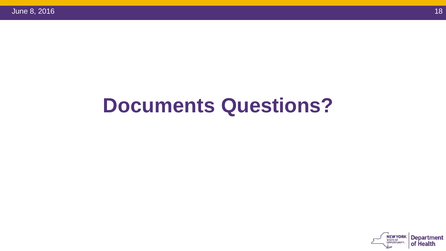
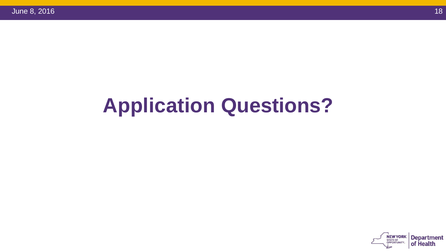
Documents: Documents -> Application (159, 106)
